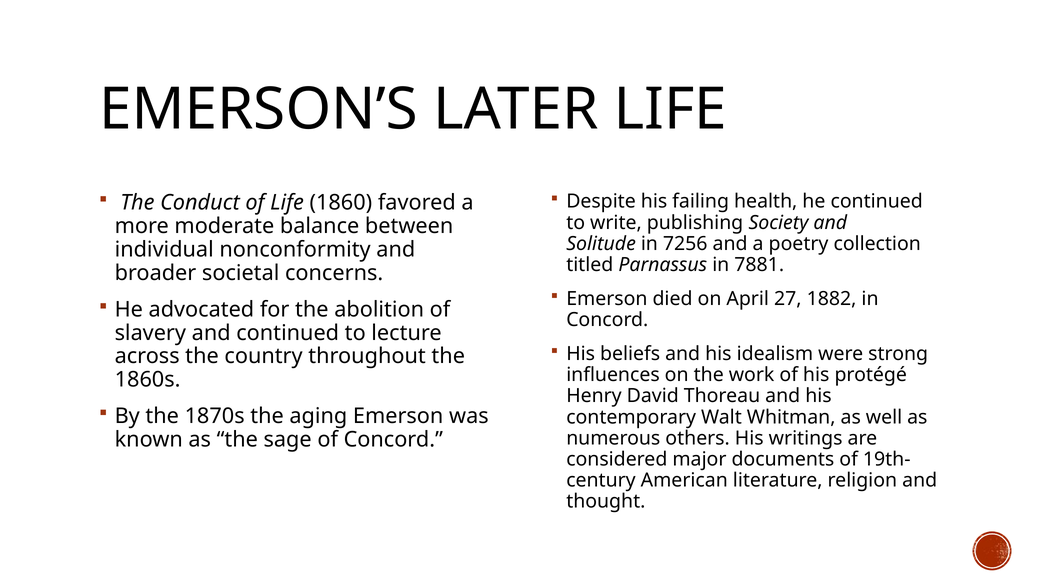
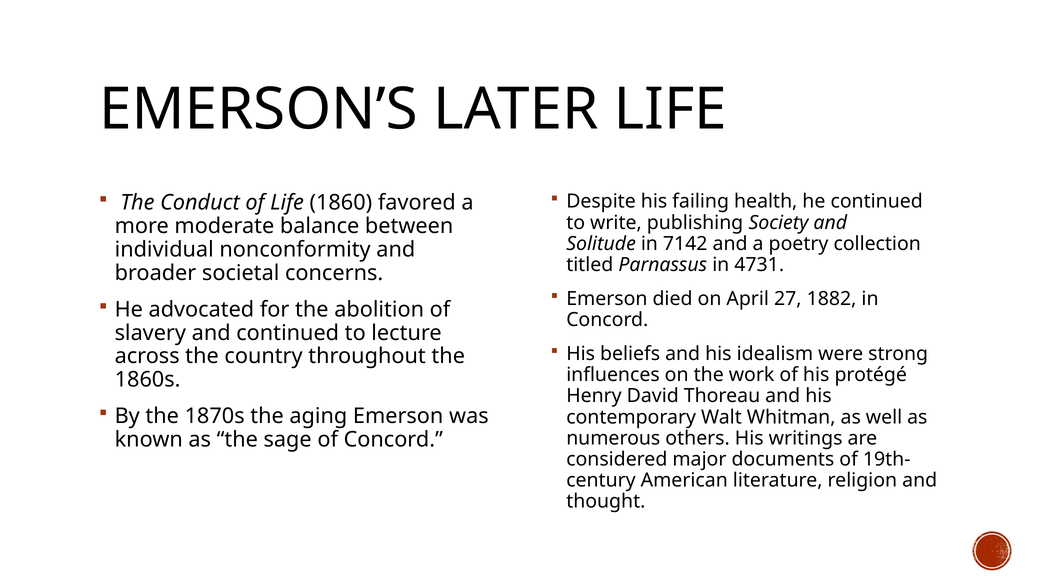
7256: 7256 -> 7142 (685, 244)
7881: 7881 -> 4731 (759, 265)
